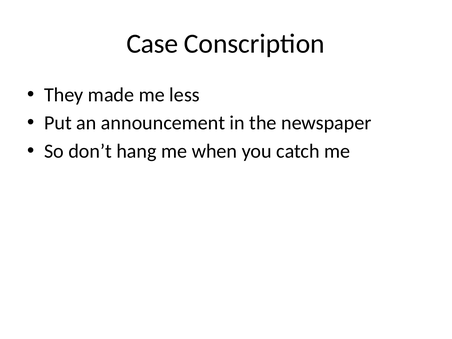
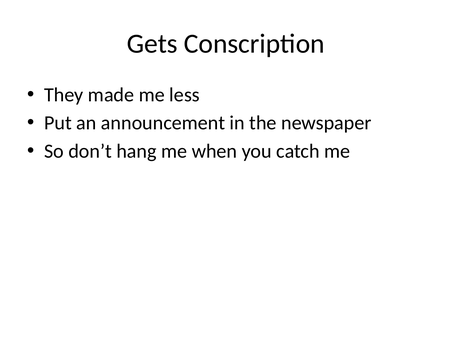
Case: Case -> Gets (152, 44)
